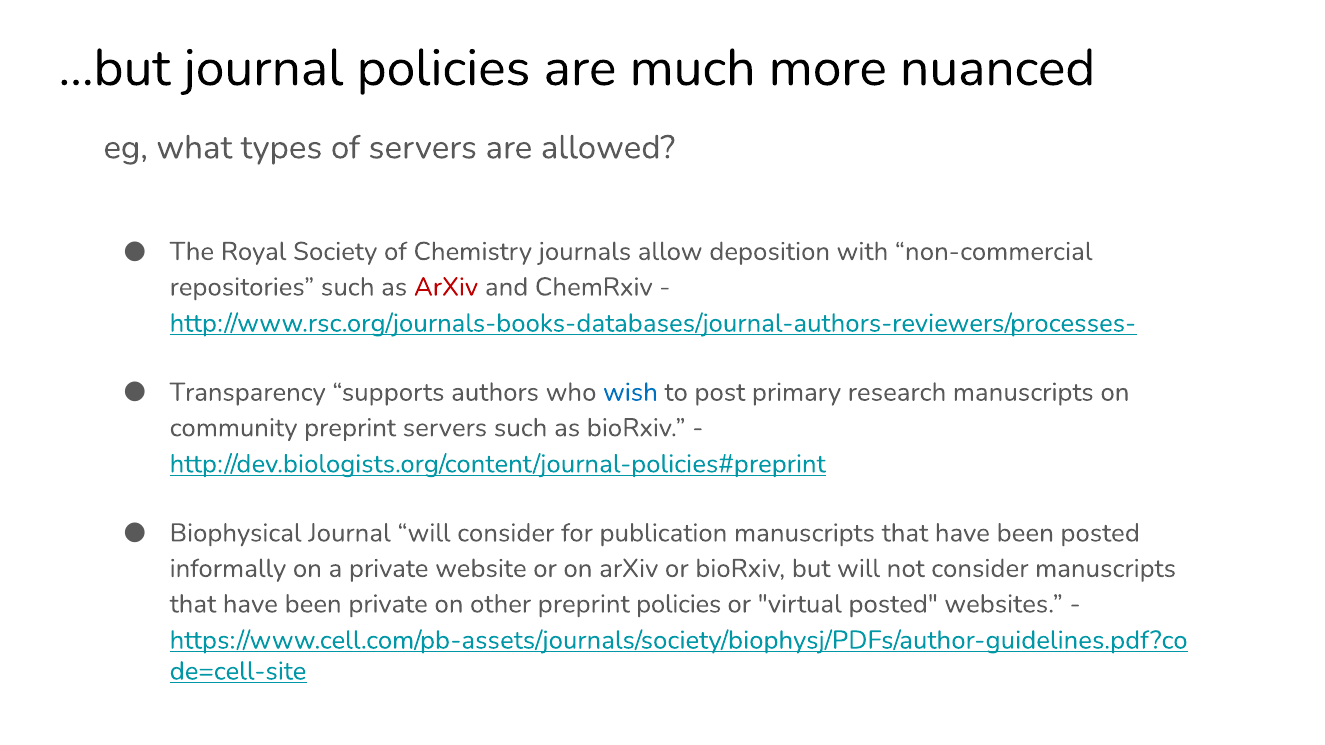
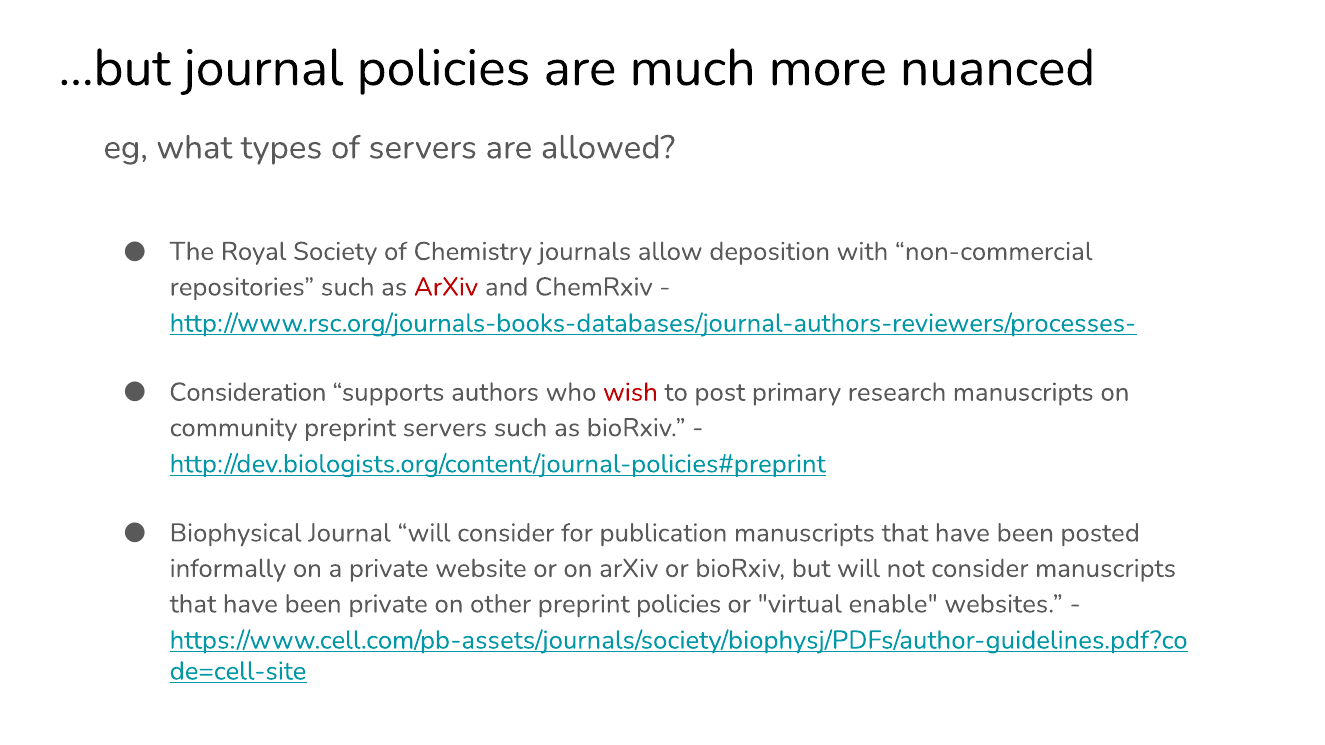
Transparency: Transparency -> Consideration (248, 392)
wish colour: blue -> red (630, 392)
virtual posted: posted -> enable (893, 604)
